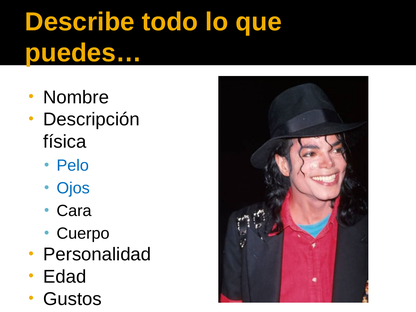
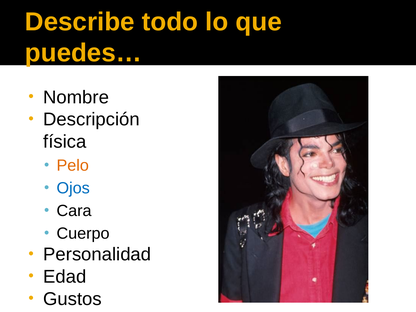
Pelo colour: blue -> orange (73, 166)
